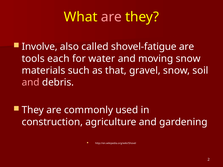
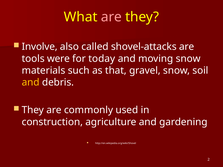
shovel-fatigue: shovel-fatigue -> shovel-attacks (144, 47)
each: each -> were (59, 59)
water: water -> today (102, 59)
and colour: pink -> yellow (31, 82)
